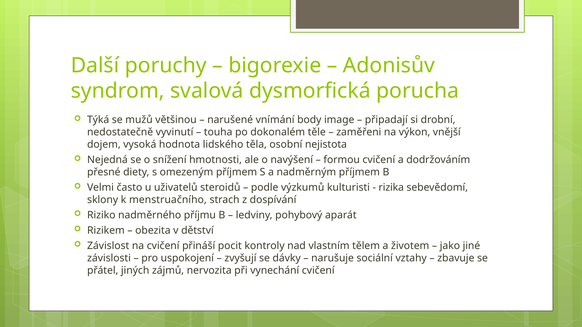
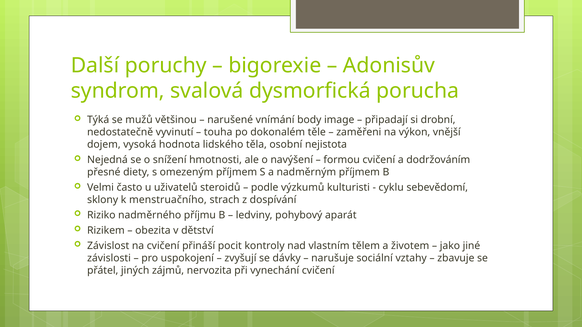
rizika: rizika -> cyklu (391, 188)
